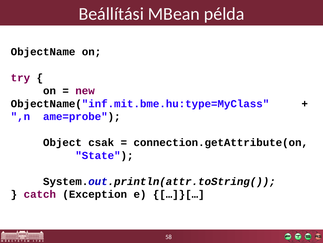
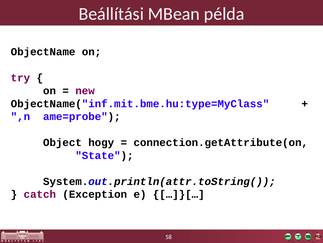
csak: csak -> hogy (101, 142)
